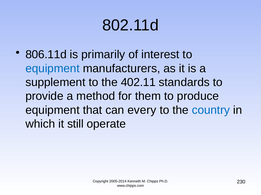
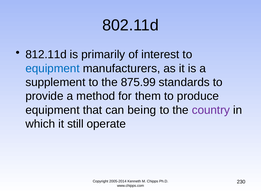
806.11d: 806.11d -> 812.11d (46, 55)
402.11: 402.11 -> 875.99 (138, 83)
every: every -> being (142, 110)
country colour: blue -> purple (211, 110)
